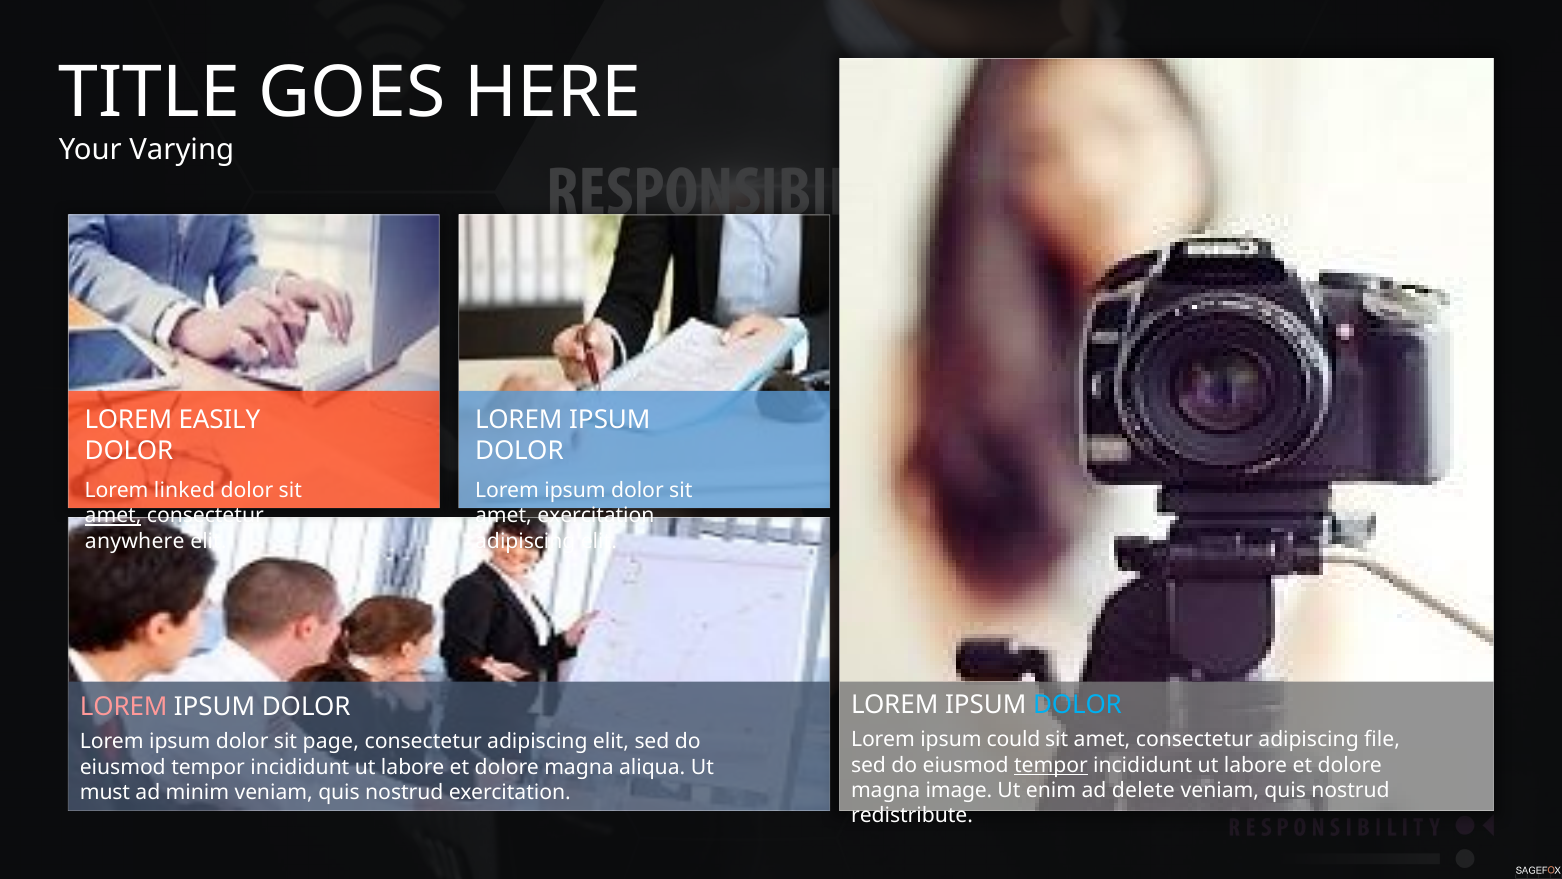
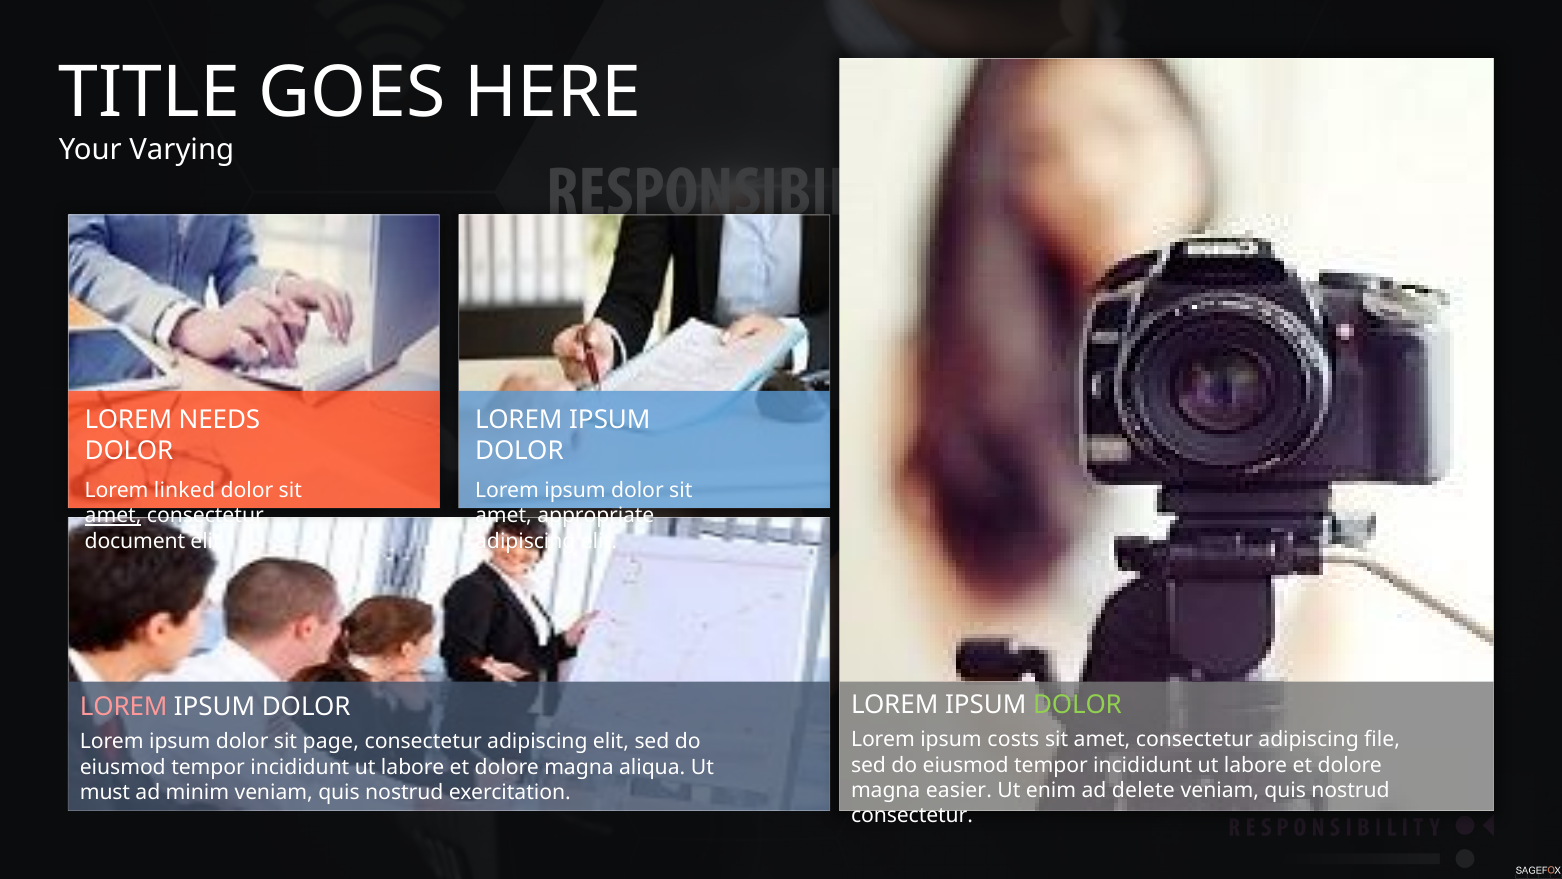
EASILY: EASILY -> NEEDS (219, 420)
amet exercitation: exercitation -> appropriate (596, 516)
anywhere: anywhere -> document (135, 541)
DOLOR colour: light blue -> light green (1077, 705)
could: could -> costs (1013, 739)
tempor underline: present -> none (1051, 765)
image: image -> easier (959, 790)
redistribute: redistribute -> consectetur (912, 816)
